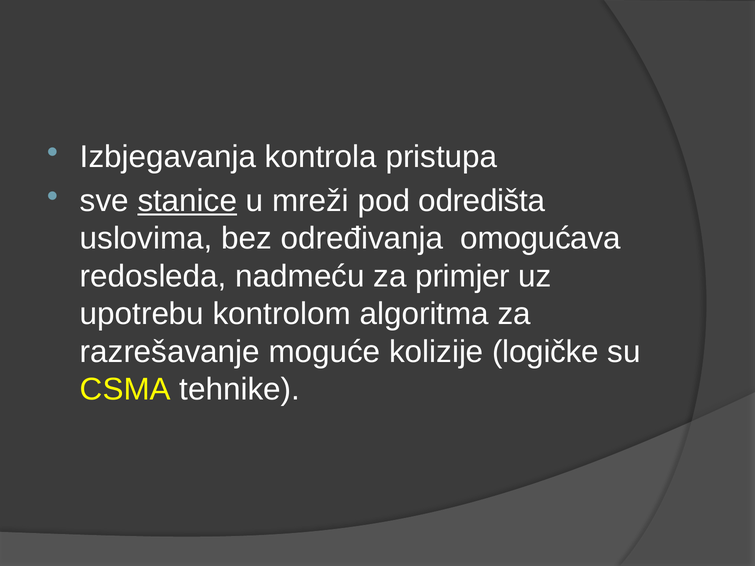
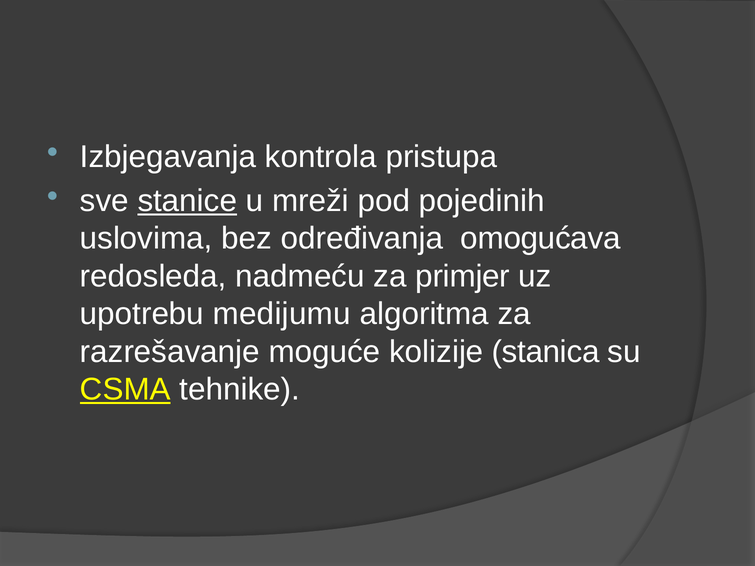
odredišta: odredišta -> pojedinih (482, 201)
kontrolom: kontrolom -> medijumu (282, 314)
logičke: logičke -> stanica (546, 352)
CSMA underline: none -> present (125, 390)
